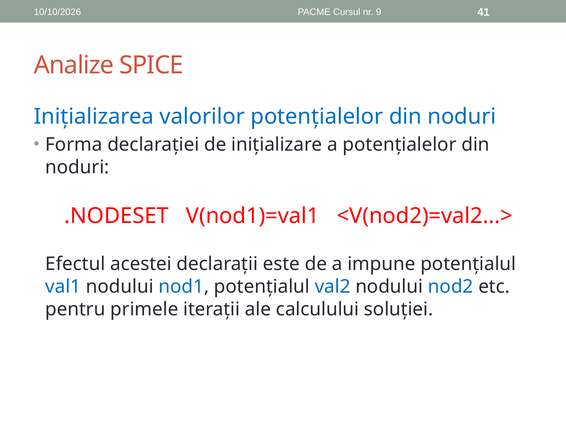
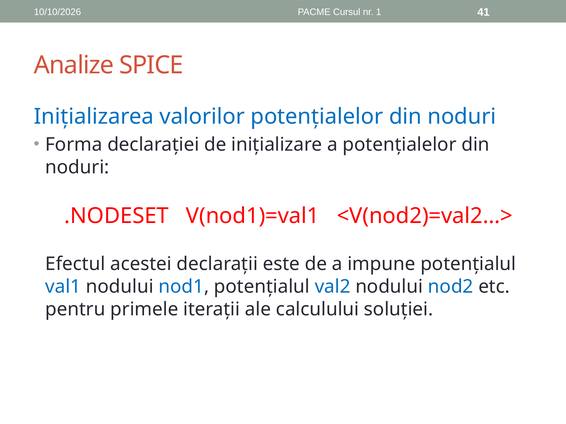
9: 9 -> 1 (379, 12)
